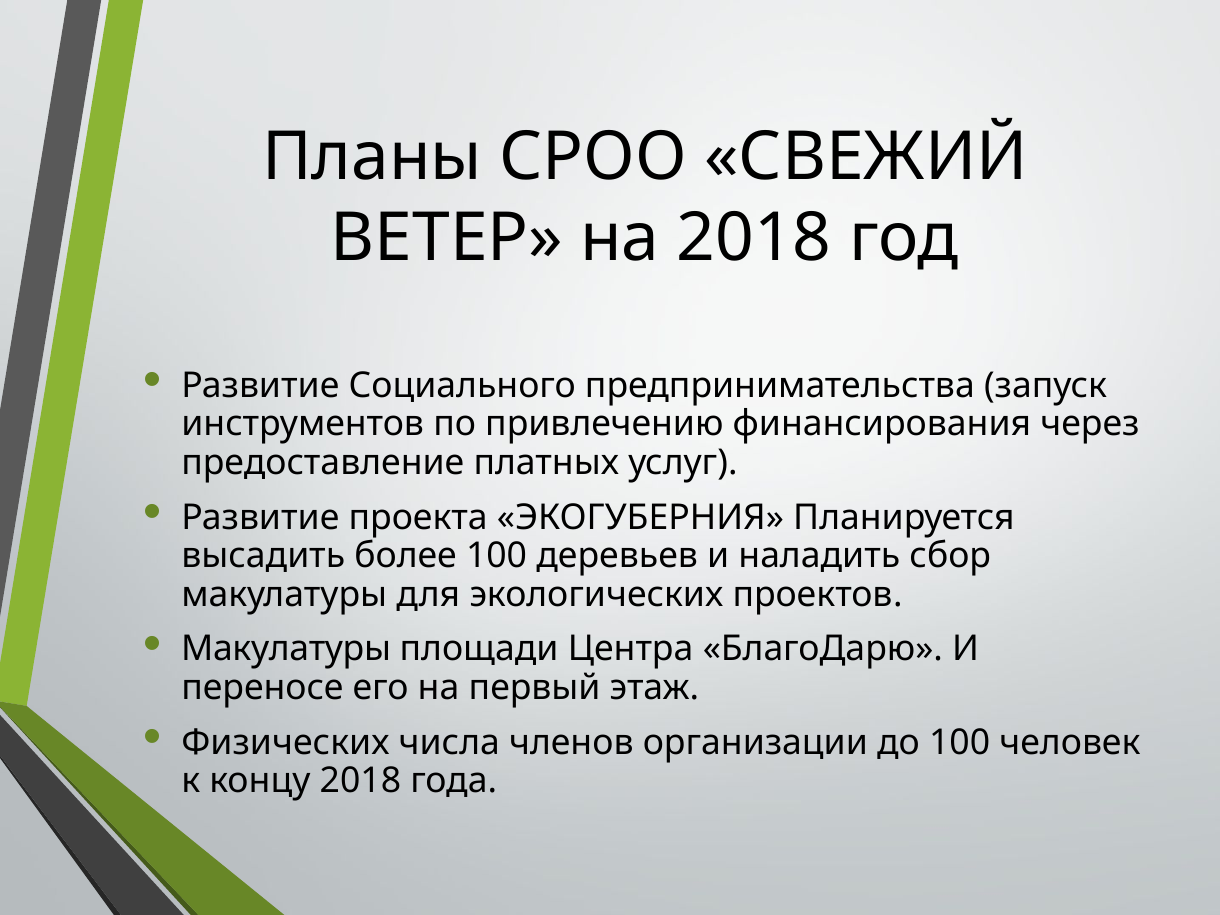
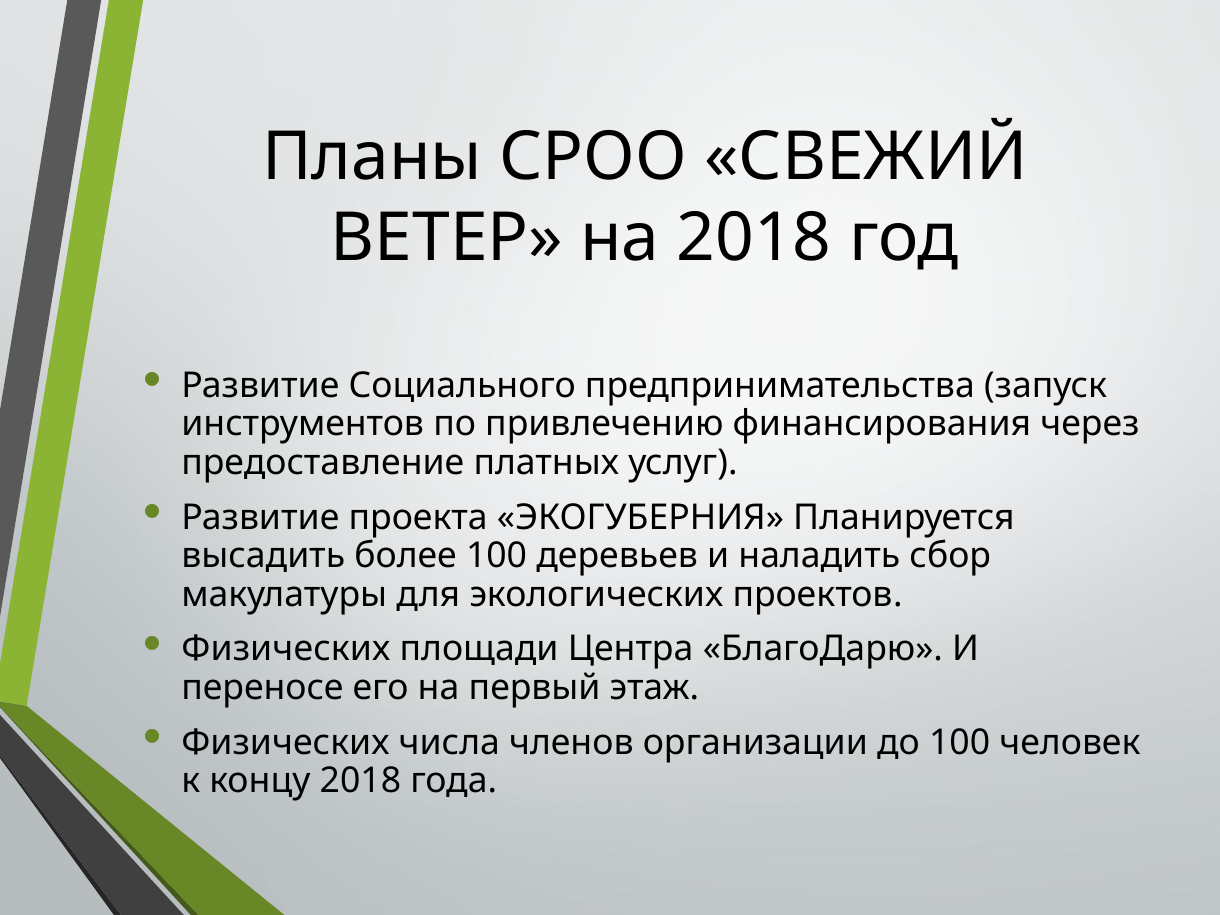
Макулатуры: Макулатуры -> Физических (286, 649)
